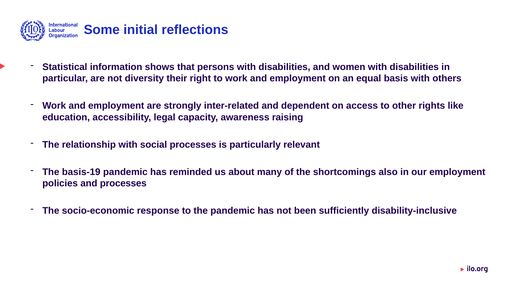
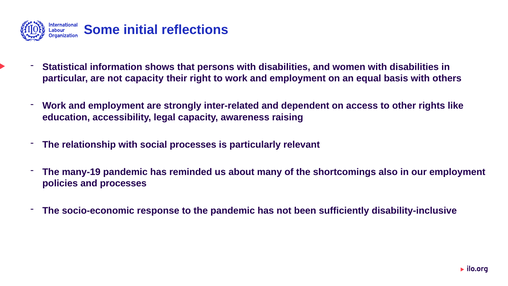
not diversity: diversity -> capacity (144, 78)
basis-19: basis-19 -> many-19 (81, 172)
